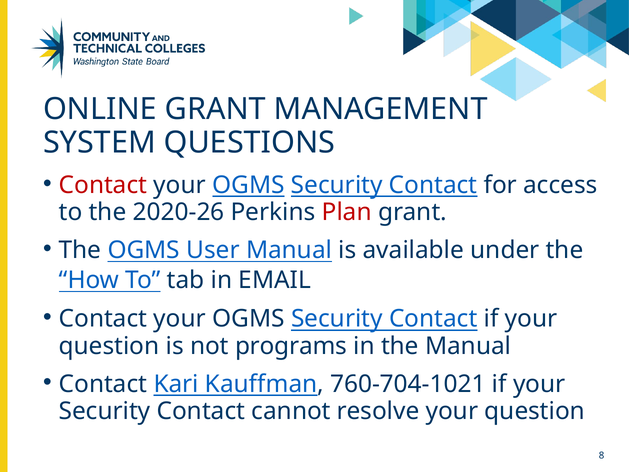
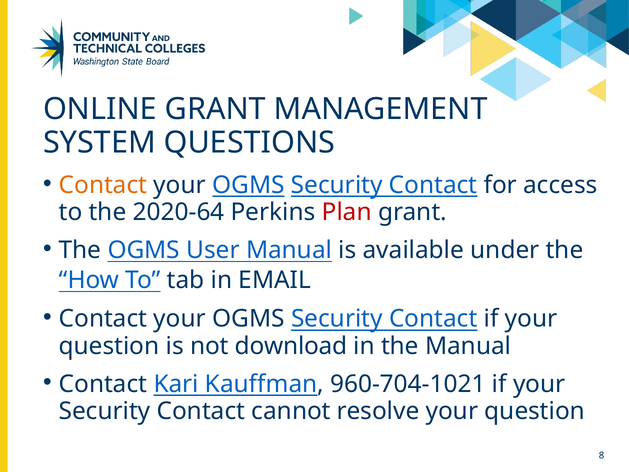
Contact colour: red -> orange (103, 185)
2020-26: 2020-26 -> 2020-64 (179, 212)
programs: programs -> download (291, 346)
760-704-1021: 760-704-1021 -> 960-704-1021 (408, 384)
